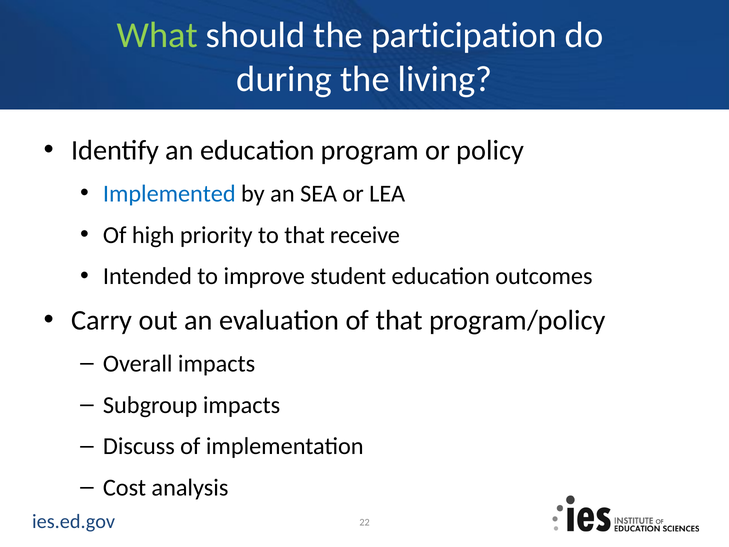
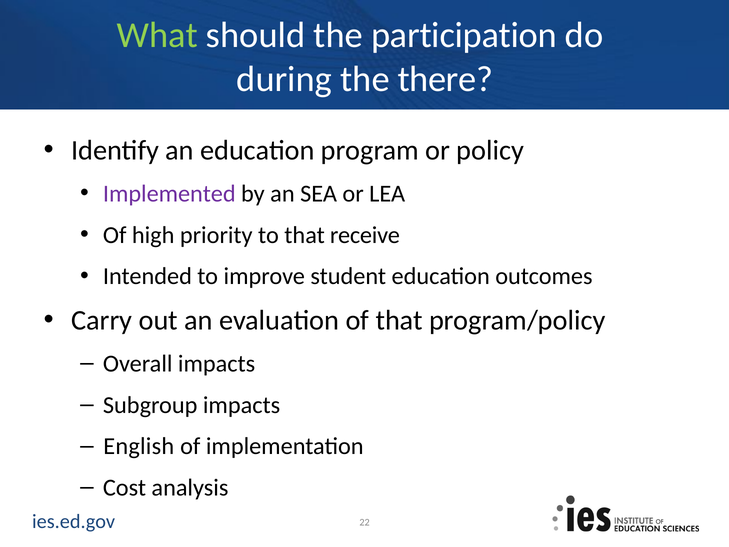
living: living -> there (445, 79)
Implemented colour: blue -> purple (169, 194)
Discuss: Discuss -> English (139, 446)
